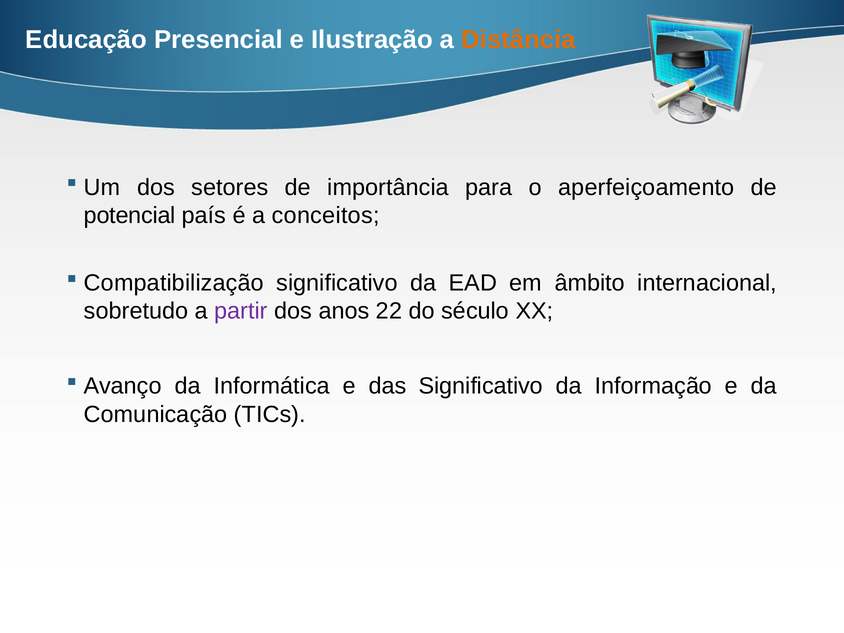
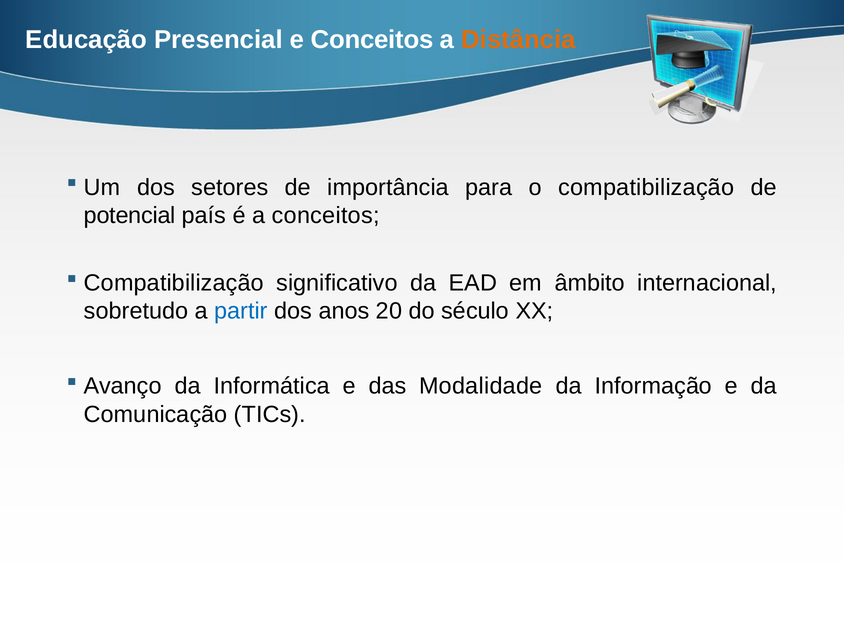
e Ilustração: Ilustração -> Conceitos (372, 40)
o aperfeiçoamento: aperfeiçoamento -> compatibilização (646, 187)
partir colour: purple -> blue (241, 311)
22: 22 -> 20 (389, 311)
das Significativo: Significativo -> Modalidade (481, 386)
